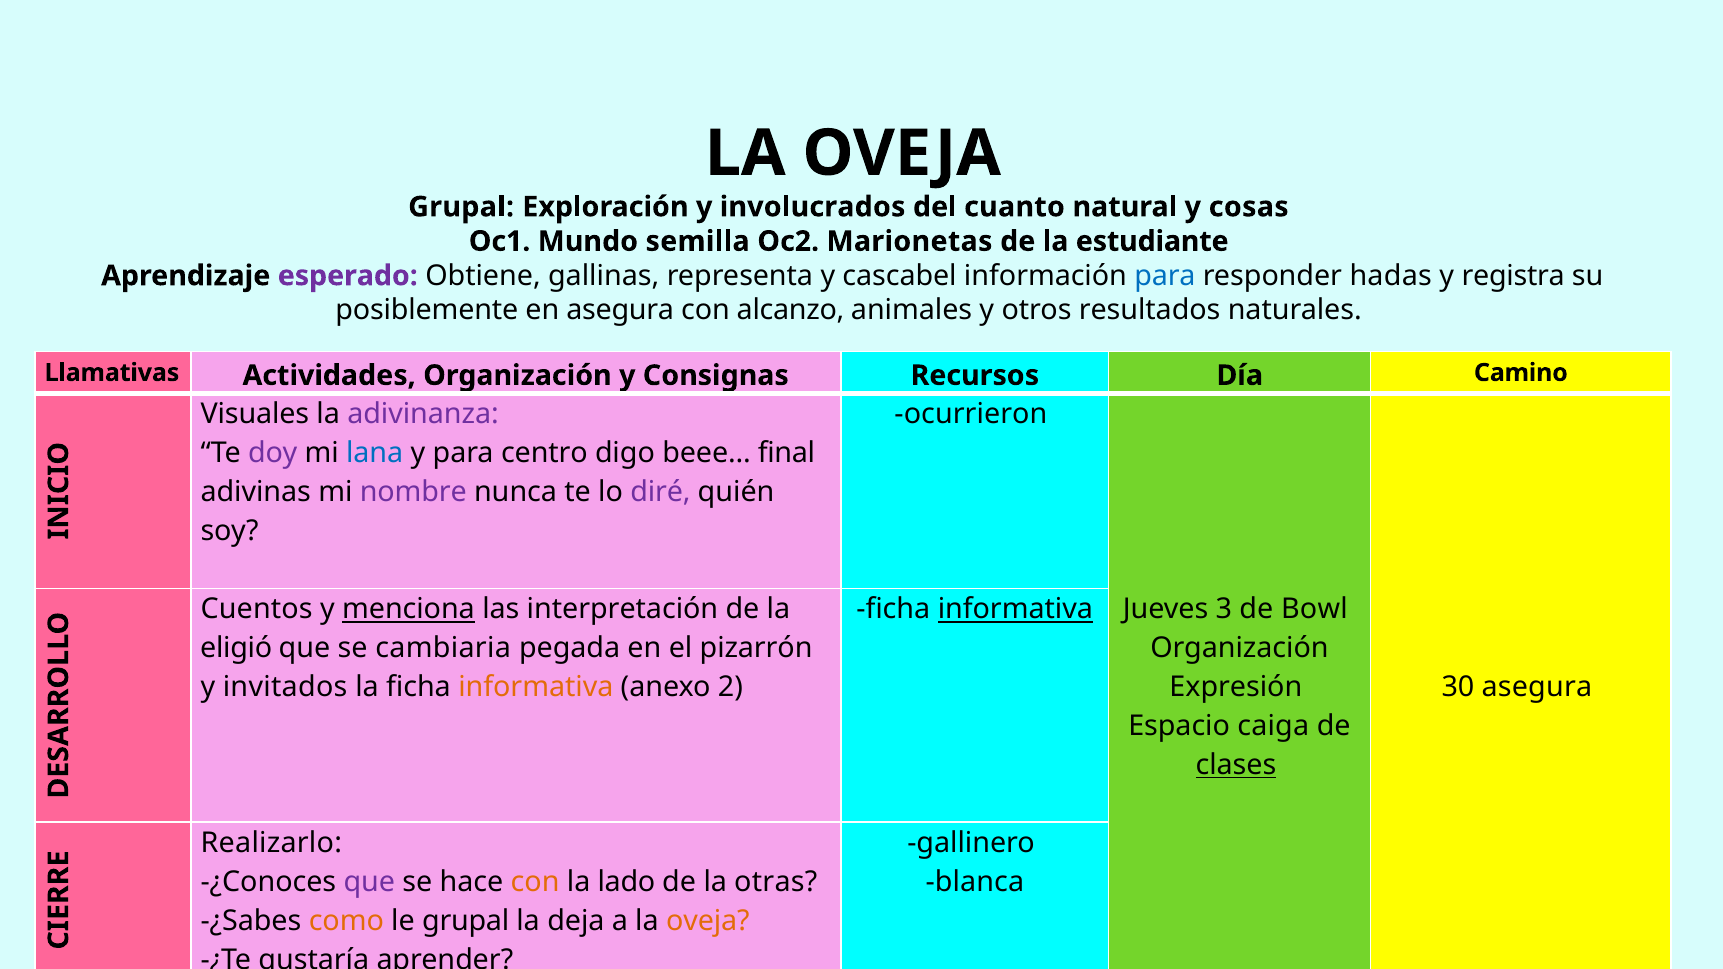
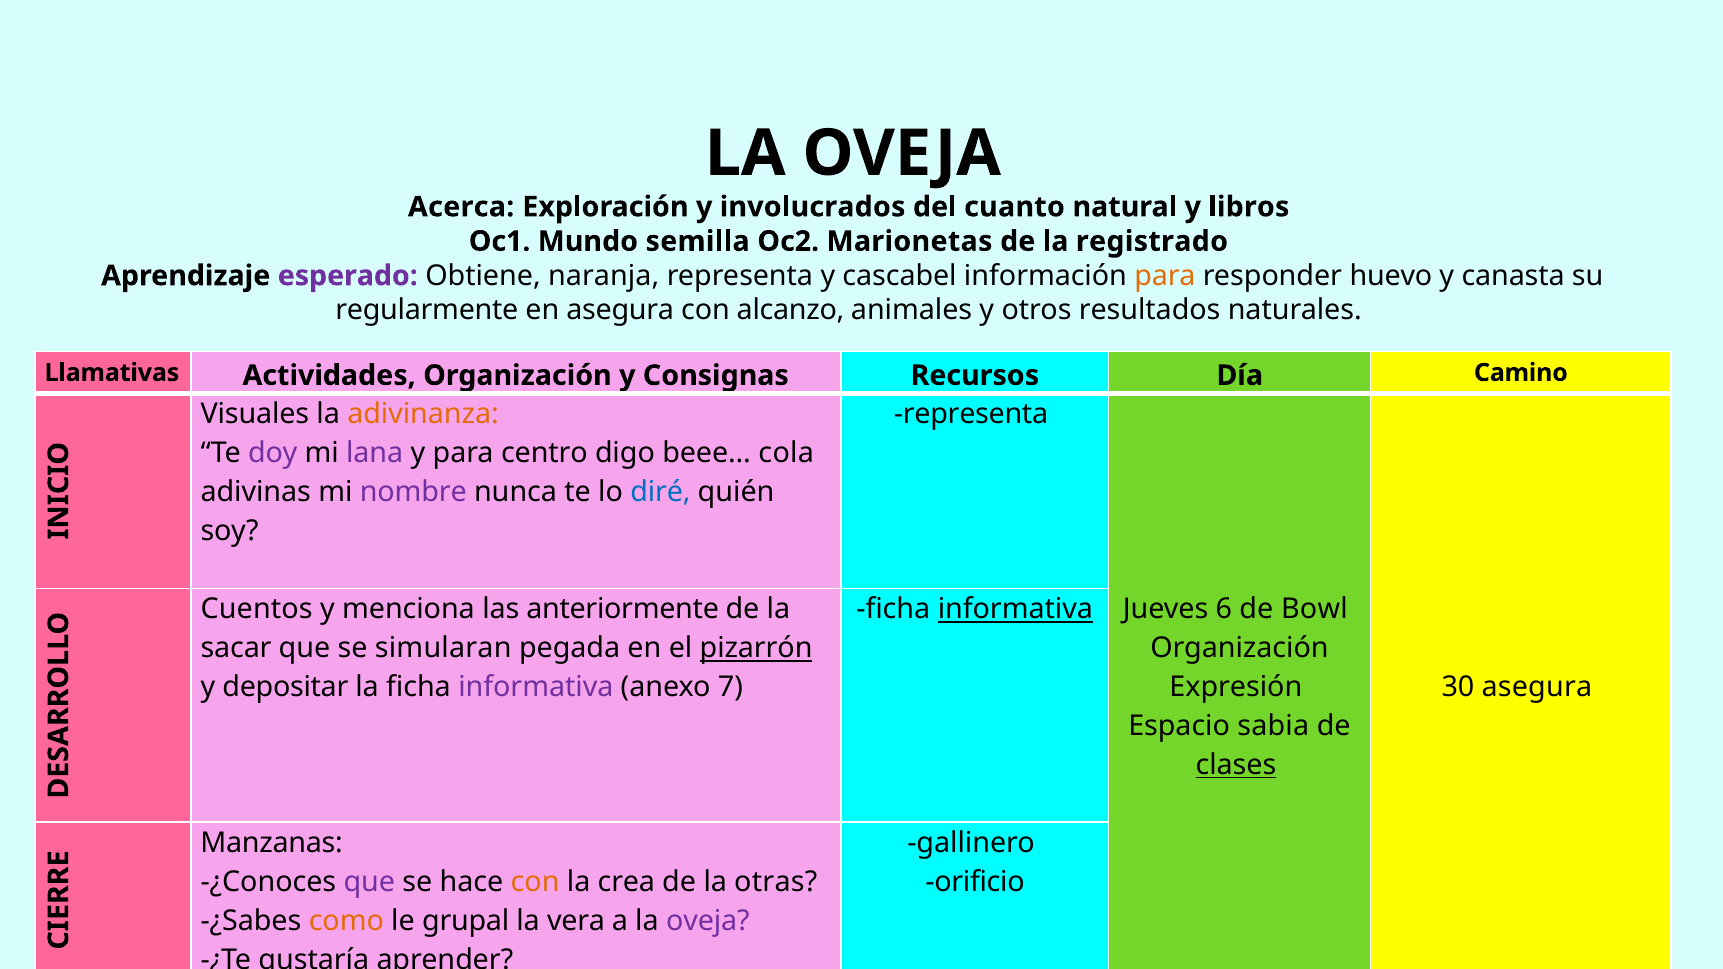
Grupal: Grupal -> Acerca (461, 207)
cosas: cosas -> libros (1249, 207)
estudiante: estudiante -> registrado (1152, 241)
gallinas: gallinas -> naranja (604, 276)
para colour: blue -> orange (1165, 276)
hadas: hadas -> huevo (1391, 276)
registra: registra -> canasta (1513, 276)
posiblemente: posiblemente -> regularmente (427, 310)
adivinanza colour: purple -> orange (423, 415)
ocurrieron: ocurrieron -> representa (971, 415)
lana colour: blue -> purple (375, 454)
final: final -> cola (786, 454)
diré colour: purple -> blue (660, 493)
3: 3 -> 6 (1224, 609)
menciona underline: present -> none (408, 609)
interpretación: interpretación -> anteriormente (623, 609)
eligió: eligió -> sacar (236, 648)
cambiaria: cambiaria -> simularan (443, 648)
pizarrón underline: none -> present (756, 648)
invitados: invitados -> depositar (285, 687)
informativa colour: orange -> purple (536, 687)
2: 2 -> 7 (730, 687)
caiga: caiga -> sabia (1273, 726)
Realizarlo: Realizarlo -> Manzanas (272, 843)
lado: lado -> crea (626, 882)
blanca: blanca -> orificio (975, 882)
deja: deja -> vera (576, 921)
oveja colour: orange -> purple (708, 921)
